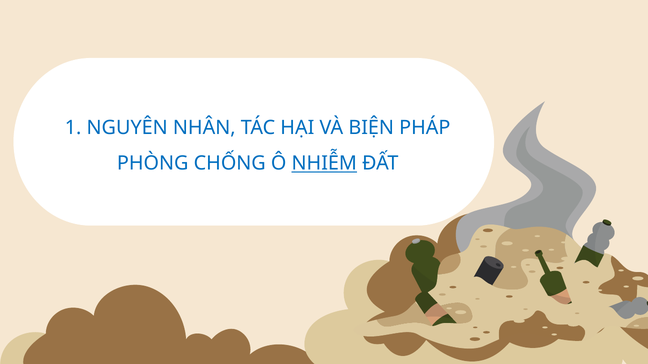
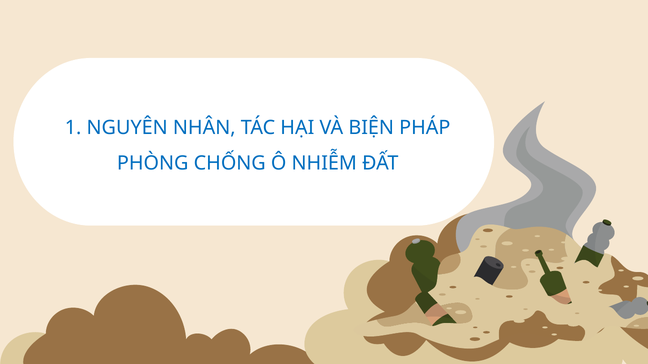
NHIỄM underline: present -> none (324, 164)
